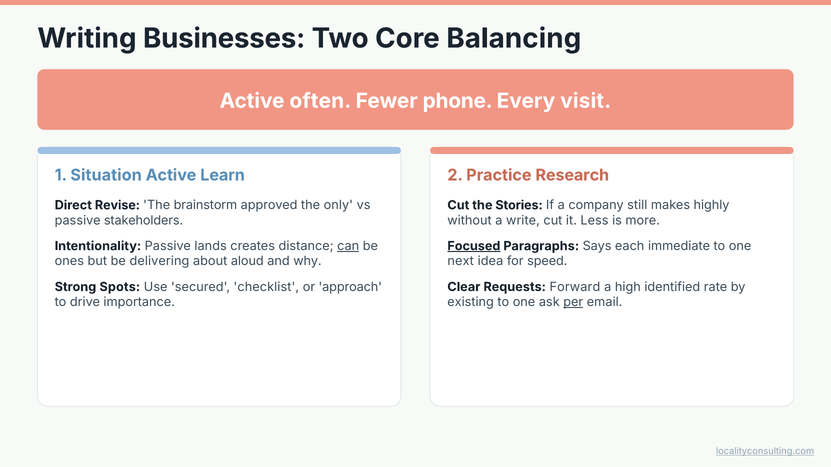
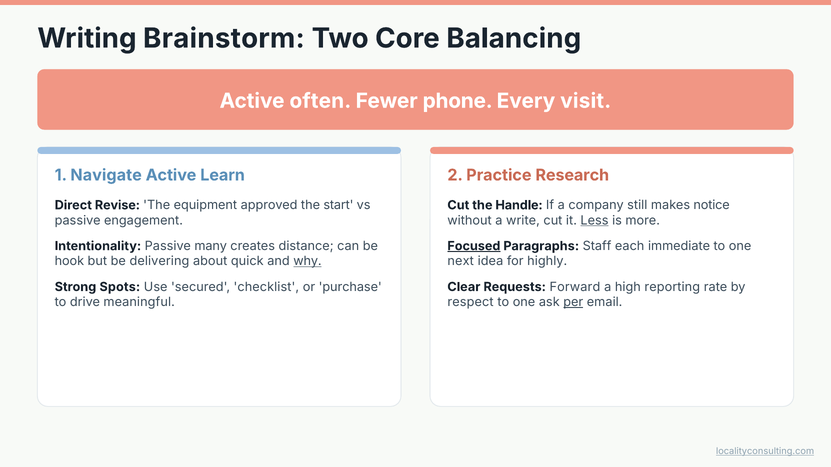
Businesses: Businesses -> Brainstorm (224, 38)
Situation: Situation -> Navigate (106, 175)
brainstorm: brainstorm -> equipment (205, 205)
only: only -> start (338, 205)
Stories: Stories -> Handle (519, 205)
highly: highly -> notice (712, 205)
stakeholders: stakeholders -> engagement (143, 221)
Less underline: none -> present (594, 221)
lands: lands -> many (211, 246)
can underline: present -> none (348, 246)
Says: Says -> Staff (597, 246)
ones: ones -> hook (69, 262)
aloud: aloud -> quick (247, 262)
why underline: none -> present (307, 262)
speed: speed -> highly (547, 262)
approach: approach -> purchase (350, 287)
identified: identified -> reporting (672, 287)
importance: importance -> meaningful (139, 302)
existing: existing -> respect (471, 302)
